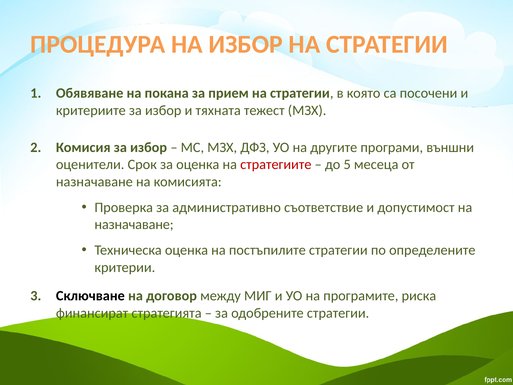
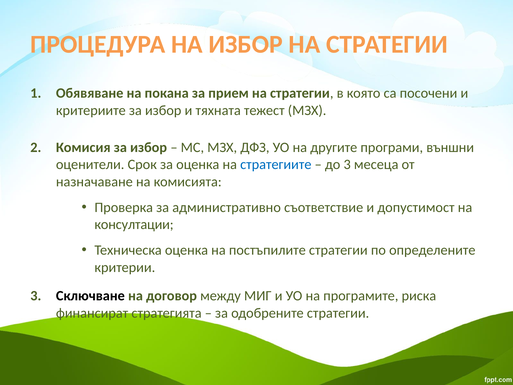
стратегиите colour: red -> blue (276, 165)
до 5: 5 -> 3 (347, 165)
назначаване: назначаване -> консултации (134, 224)
